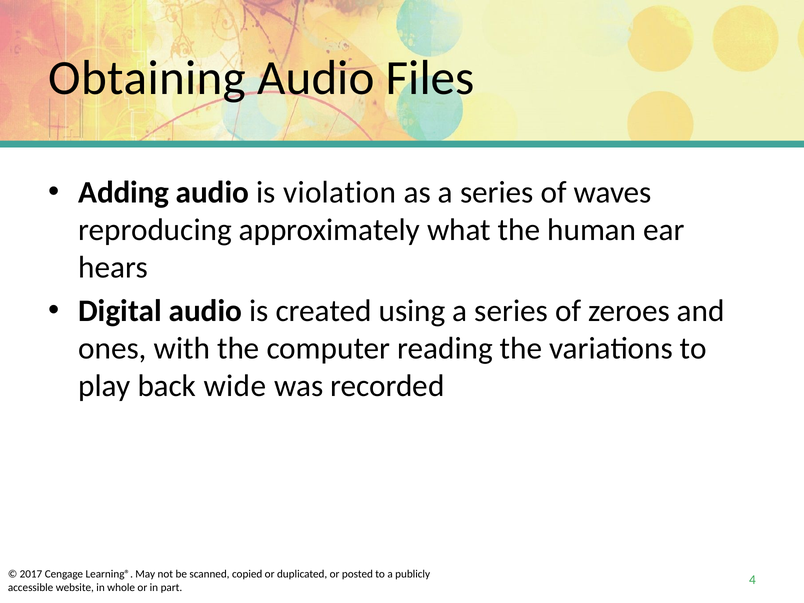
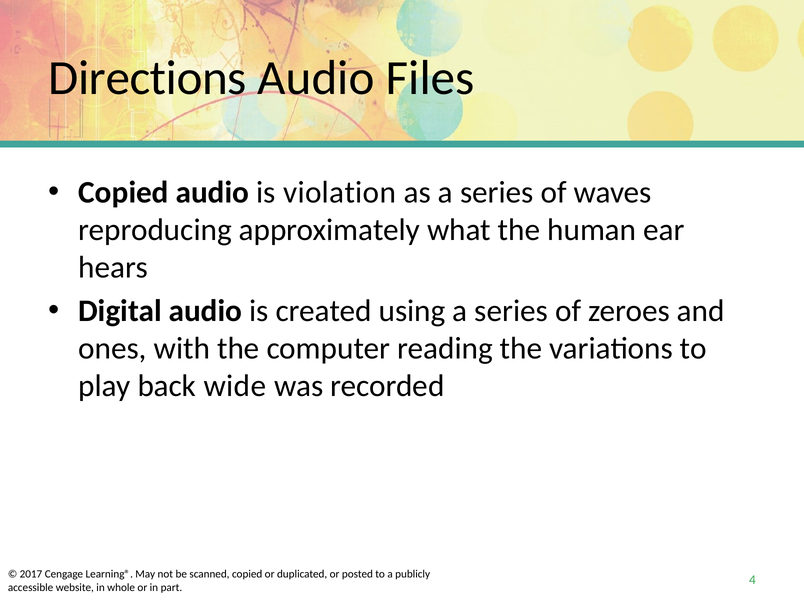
Obtaining: Obtaining -> Directions (147, 78)
Adding: Adding -> Copied (124, 192)
